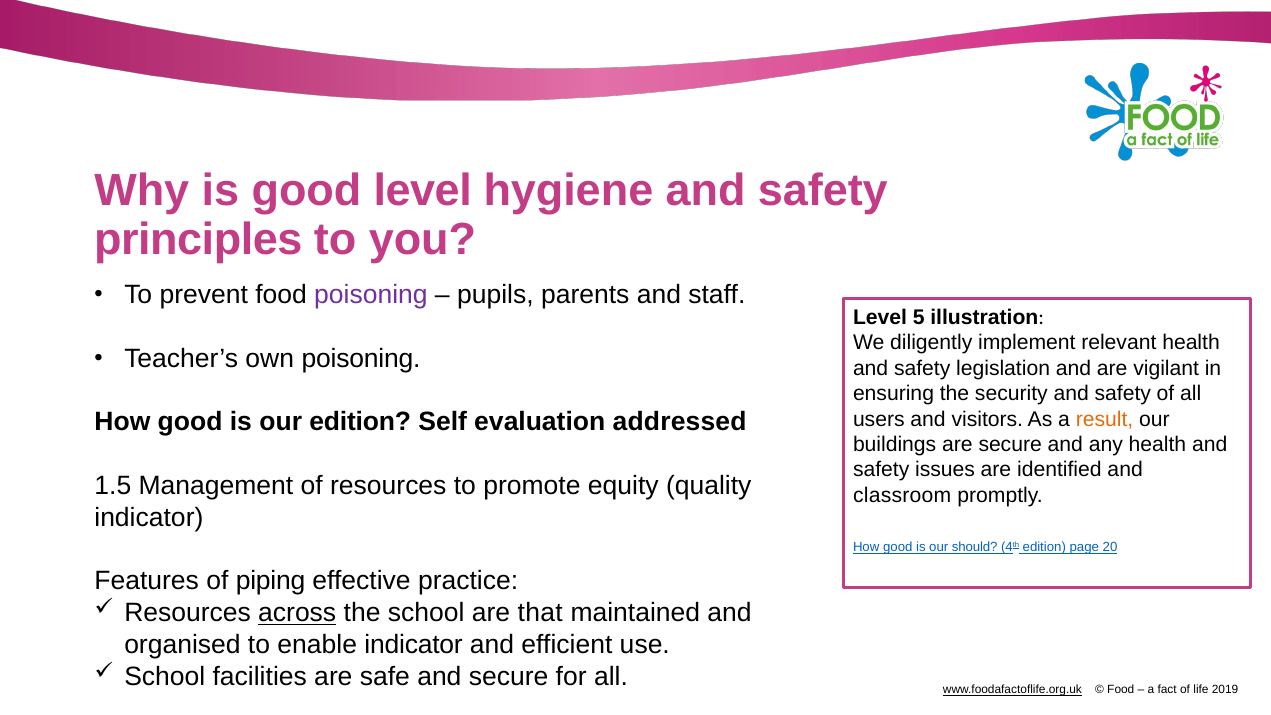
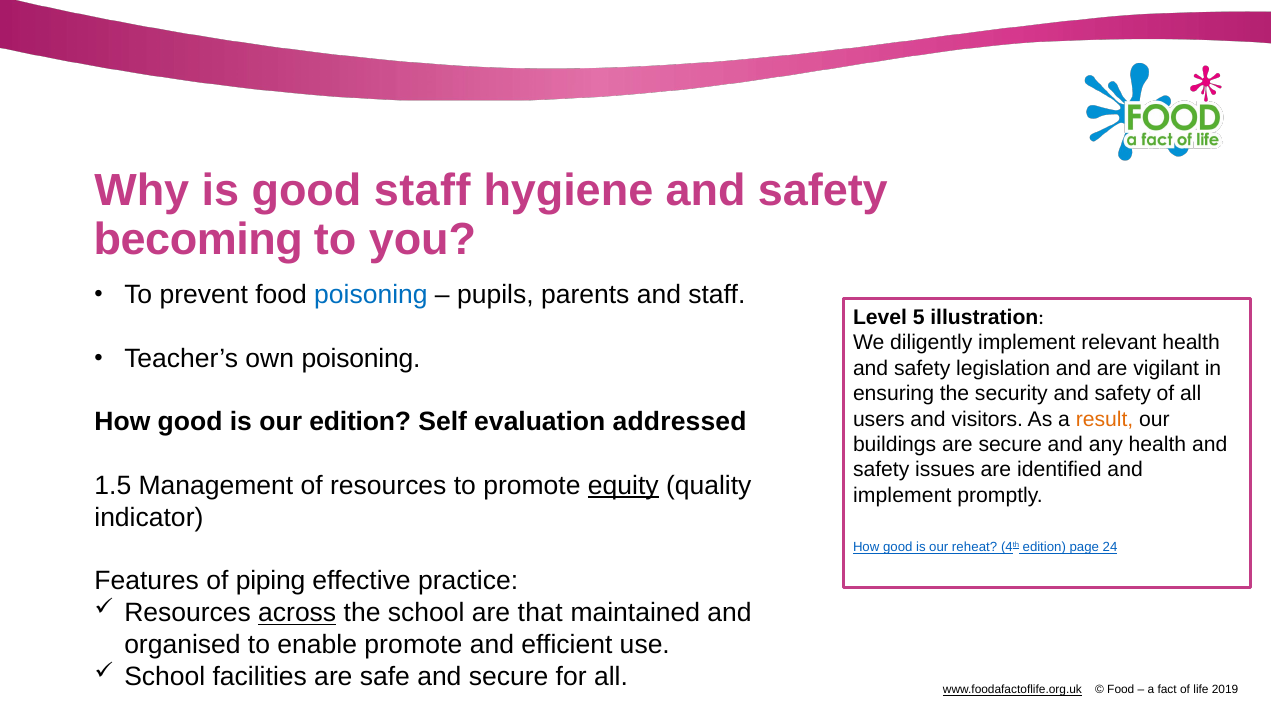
good level: level -> staff (422, 191)
principles: principles -> becoming (198, 239)
poisoning colour: purple -> blue (371, 295)
equity underline: none -> present (623, 486)
classroom: classroom -> implement (902, 495)
should: should -> reheat (975, 547)
20: 20 -> 24 (1110, 547)
enable indicator: indicator -> promote (413, 645)
